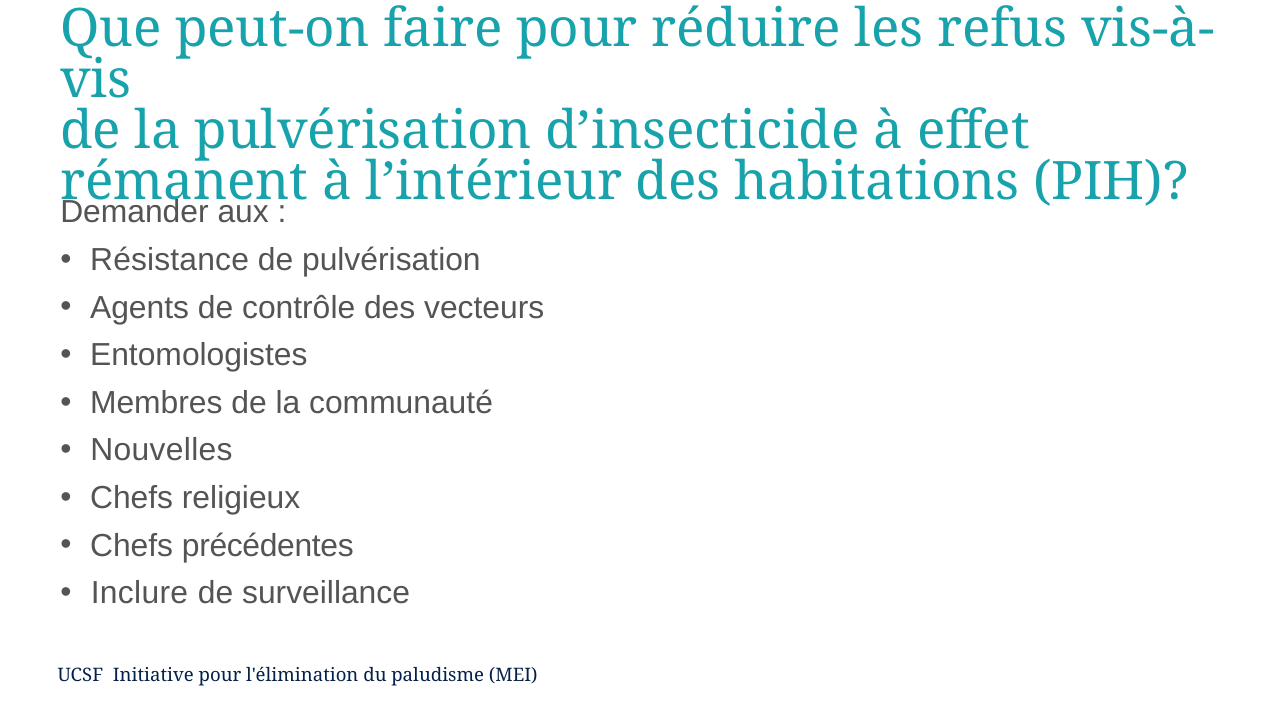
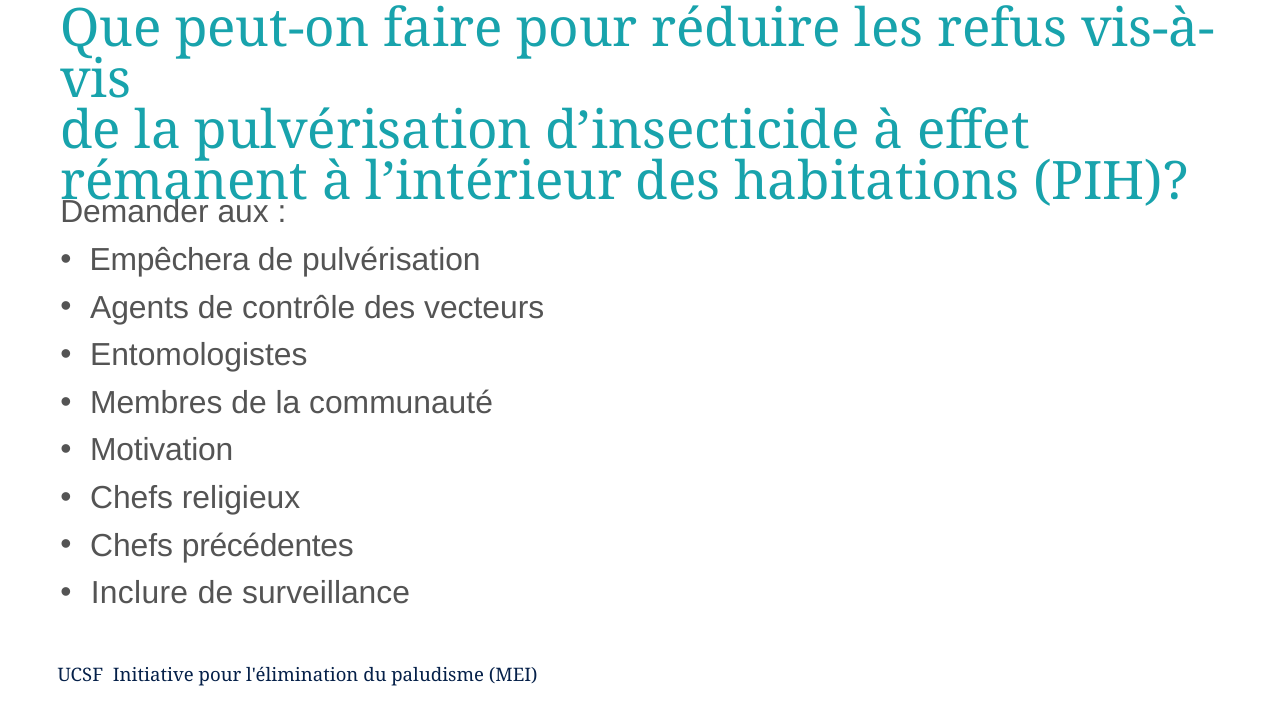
Résistance: Résistance -> Empêchera (170, 260)
Nouvelles: Nouvelles -> Motivation (162, 450)
